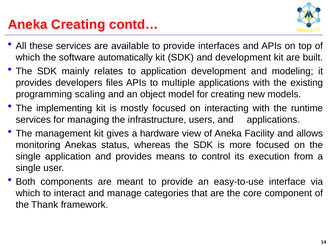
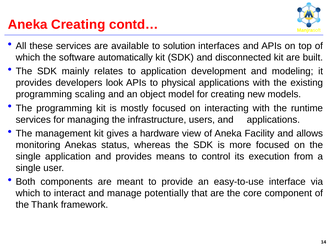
available to provide: provide -> solution (179, 46)
and development: development -> disconnected (243, 57)
files: files -> look (115, 83)
multiple: multiple -> physical (178, 83)
The implementing: implementing -> programming (64, 108)
categories: categories -> potentially (166, 193)
